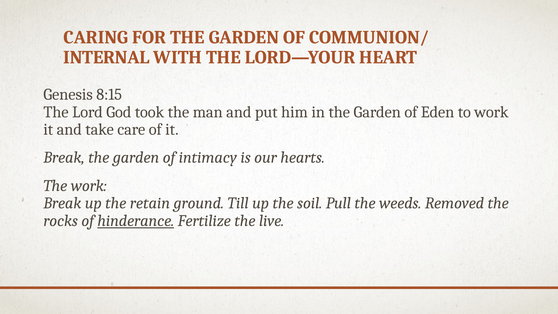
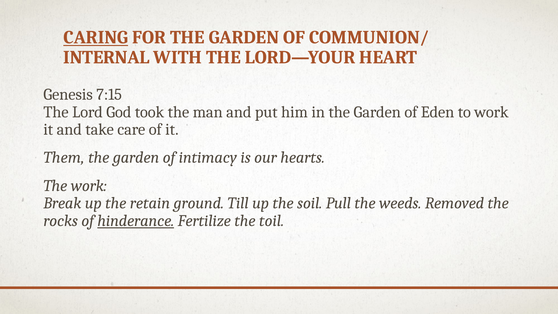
CARING underline: none -> present (96, 37)
8:15: 8:15 -> 7:15 (109, 94)
Break: Break -> Them (64, 158)
live: live -> toil (272, 221)
